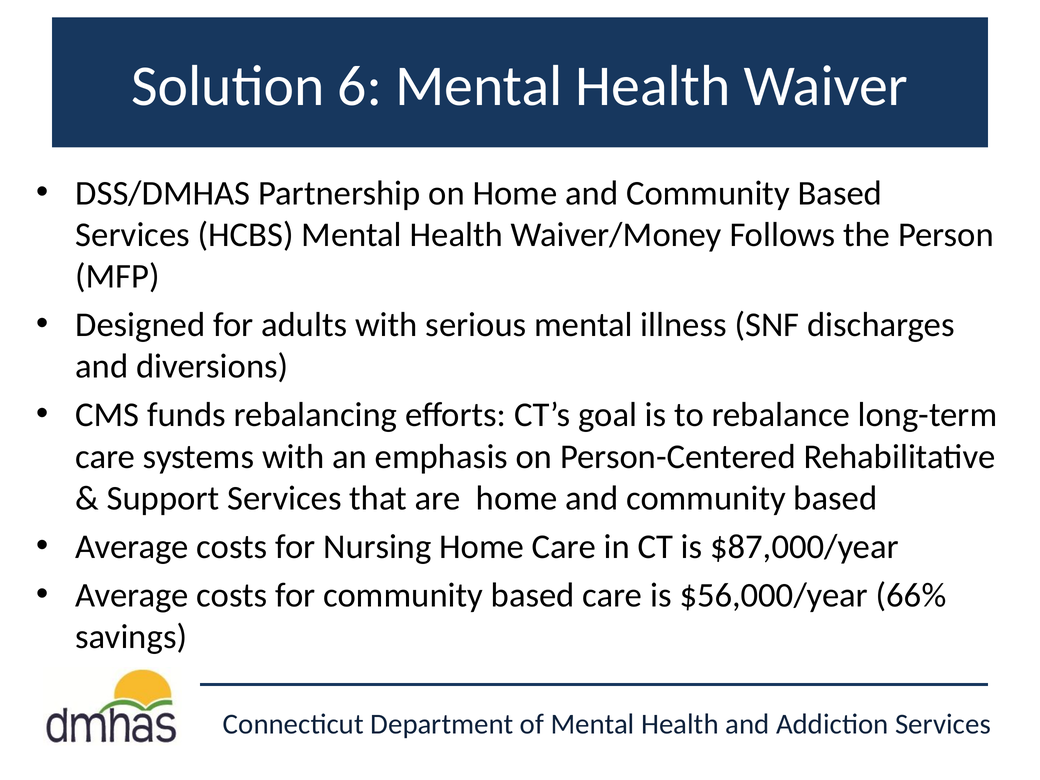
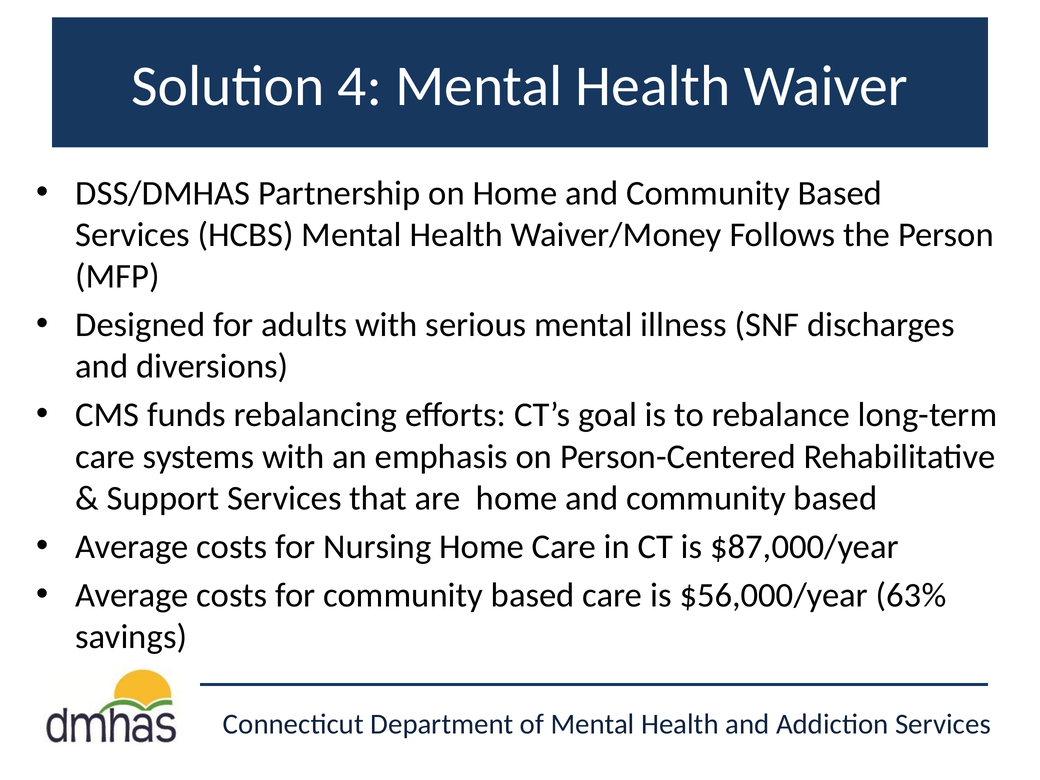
6: 6 -> 4 (360, 86)
66%: 66% -> 63% (911, 595)
